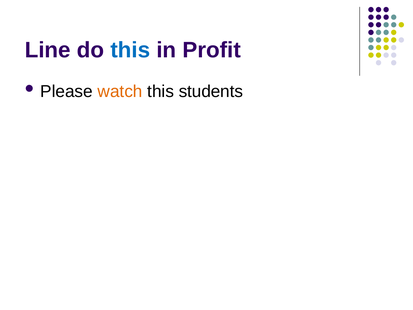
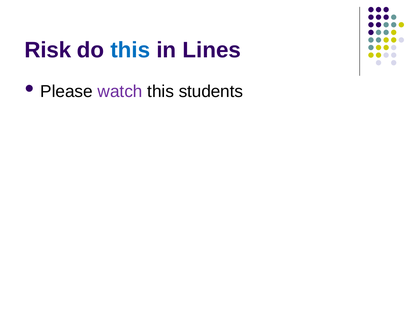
Line: Line -> Risk (48, 50)
Profit: Profit -> Lines (212, 50)
watch colour: orange -> purple (120, 91)
